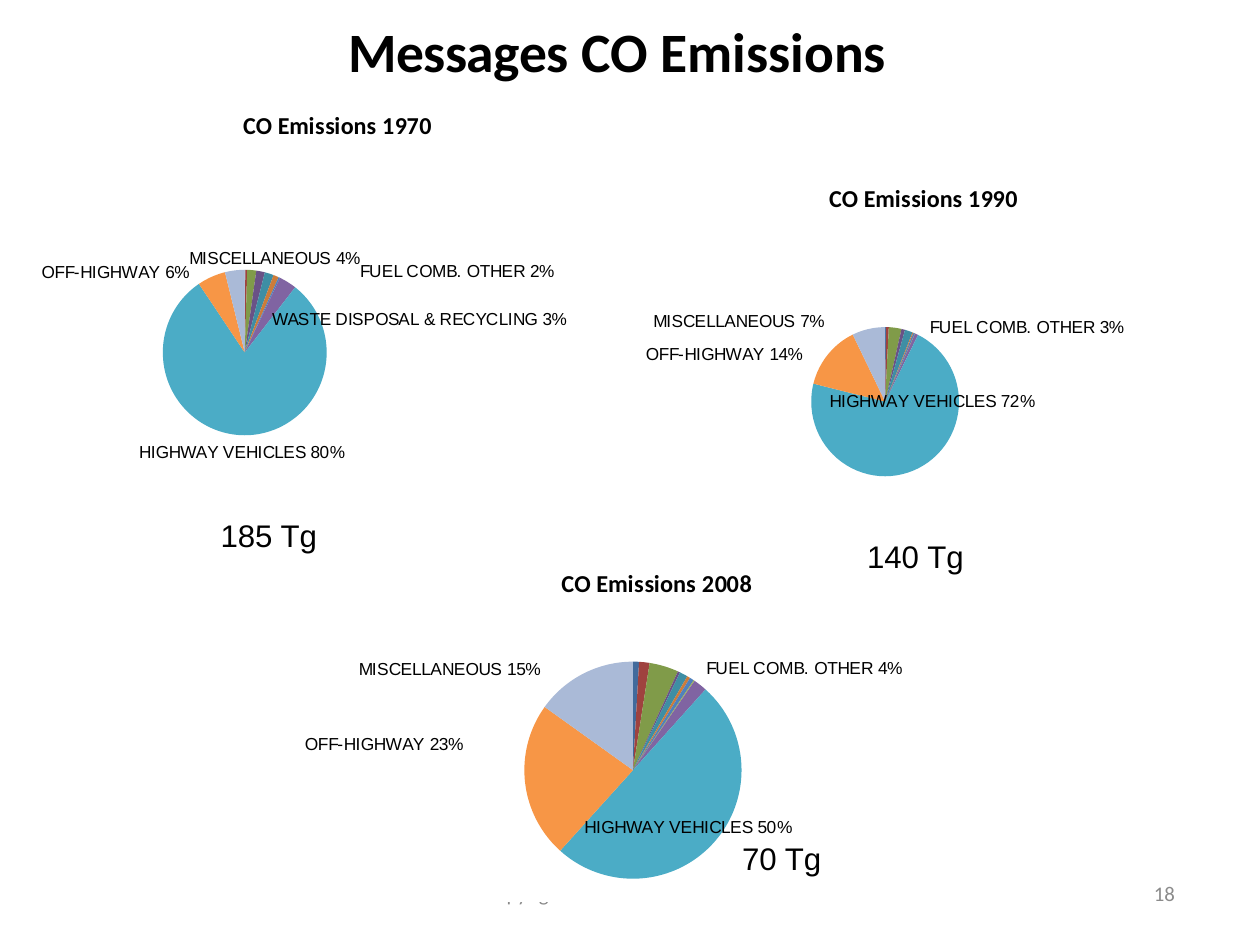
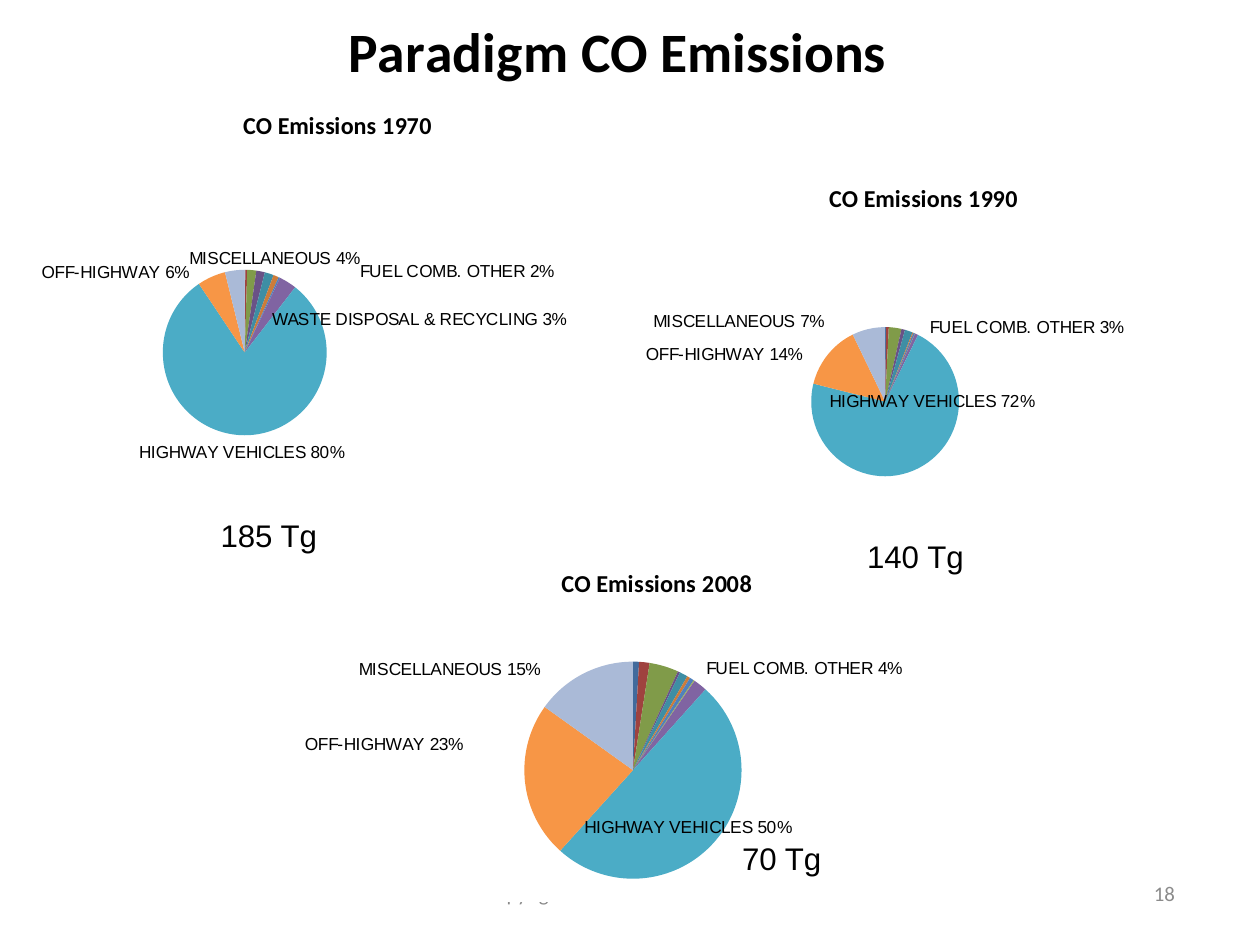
Messages: Messages -> Paradigm (458, 54)
